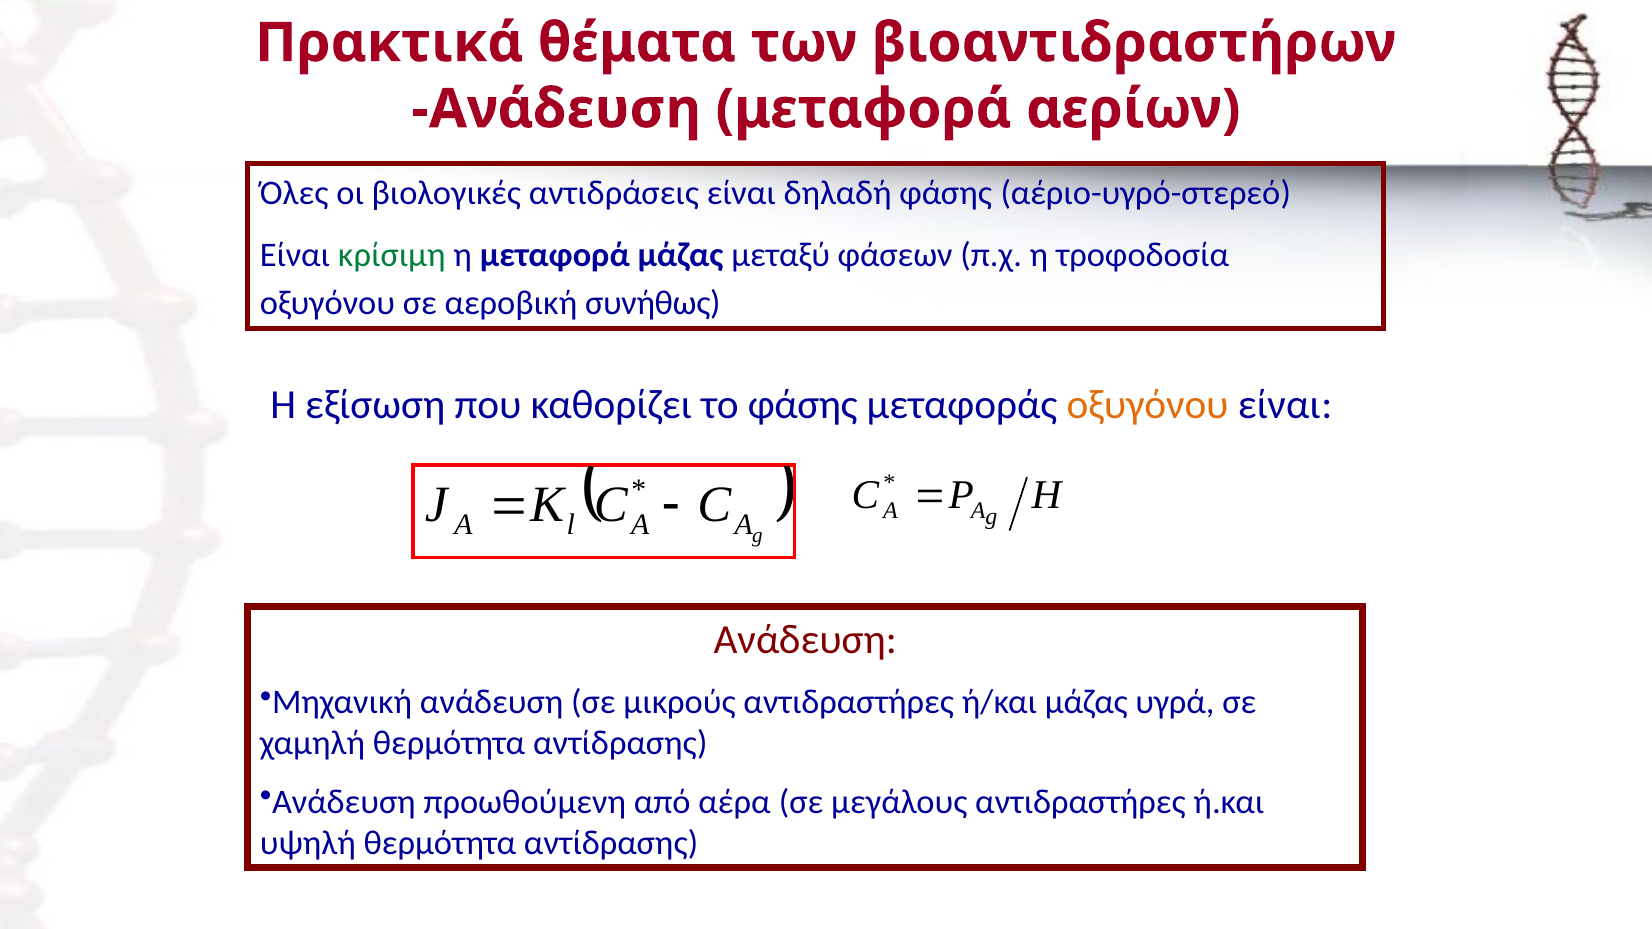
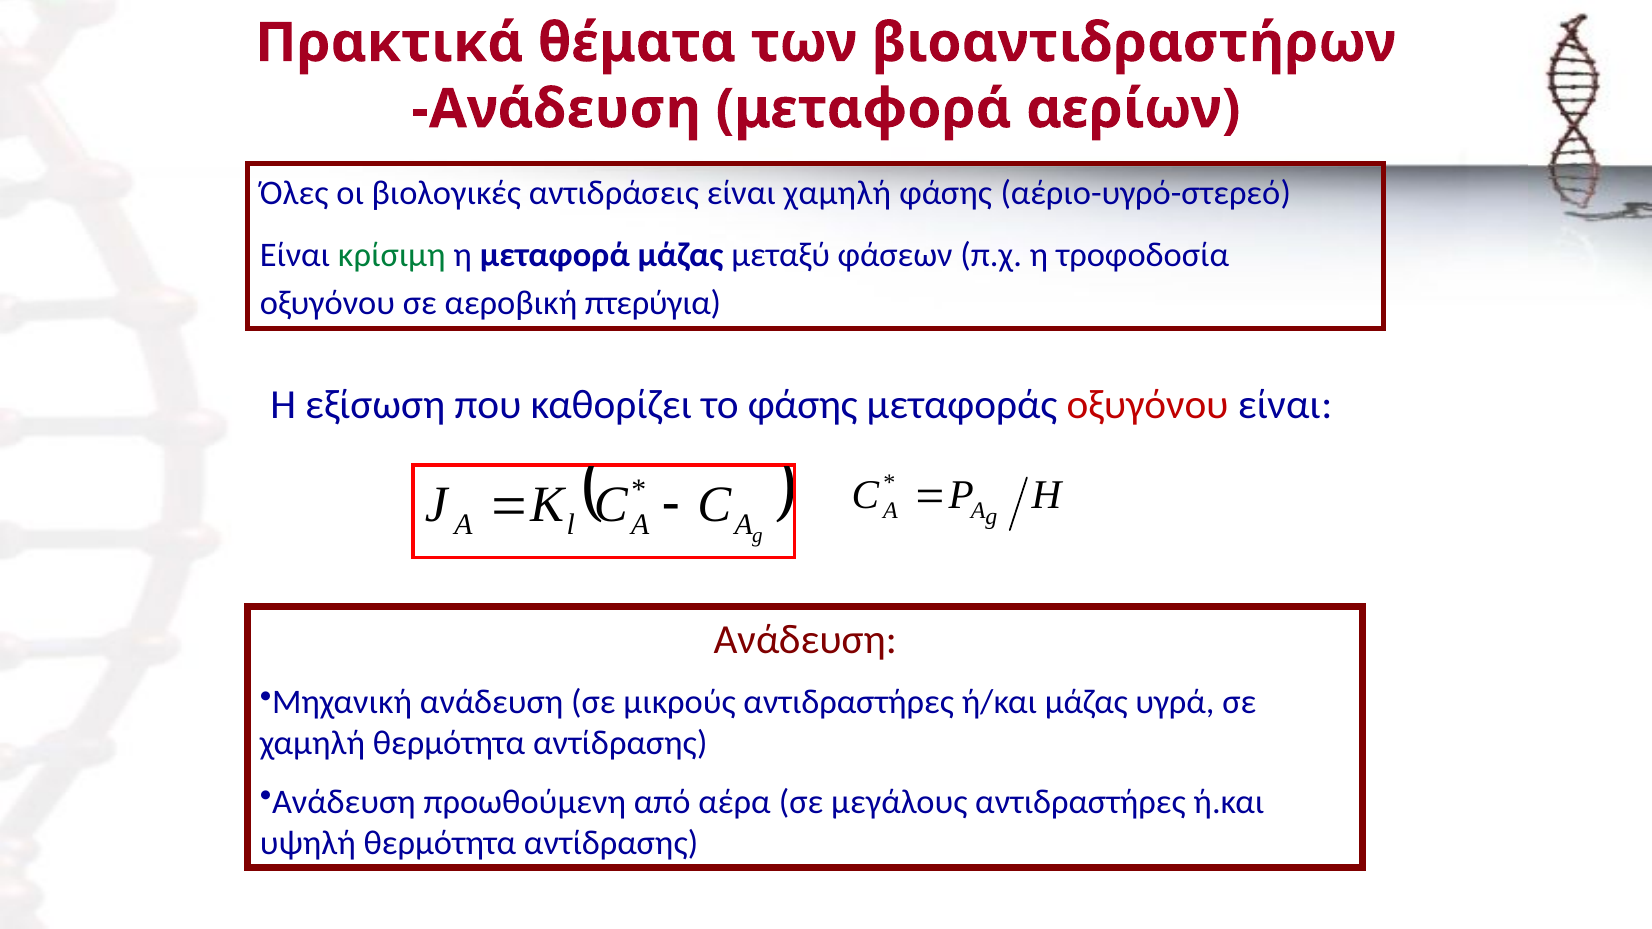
είναι δηλαδή: δηλαδή -> χαμηλή (837, 193)
συνήθως: συνήθως -> πτερύγια (653, 303)
οξυγόνου colour: orange -> red (1148, 405)
